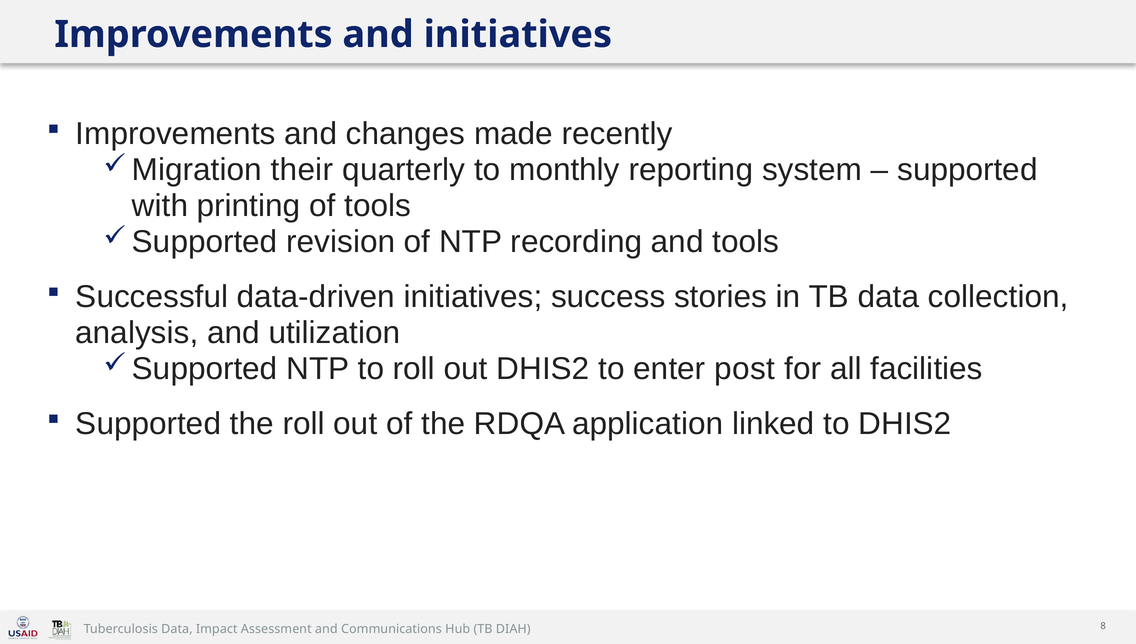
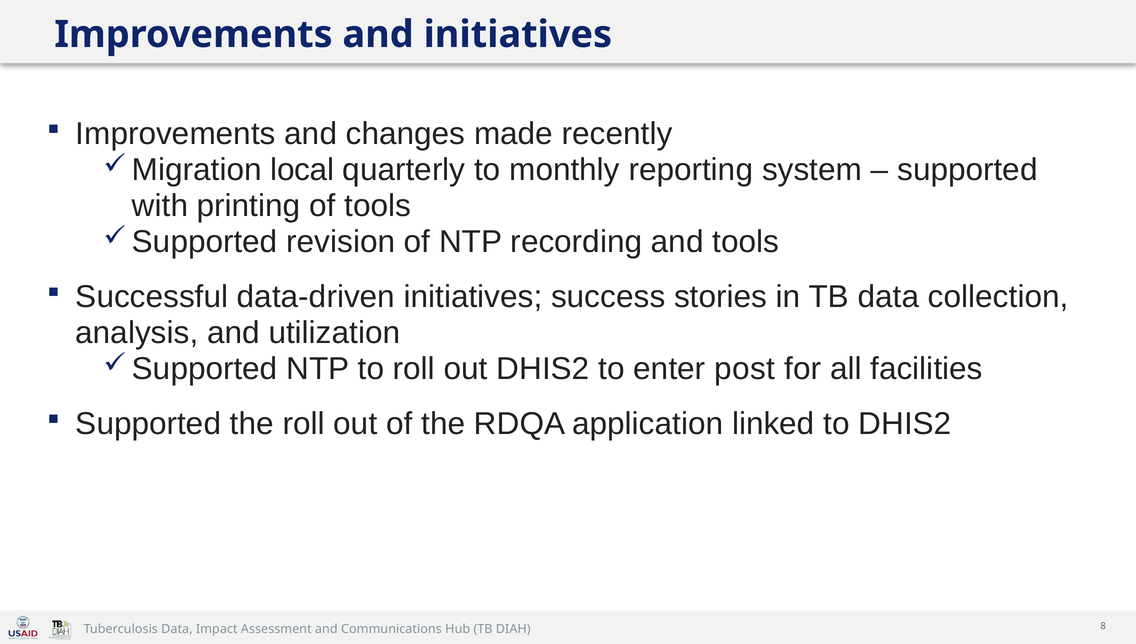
their: their -> local (302, 170)
